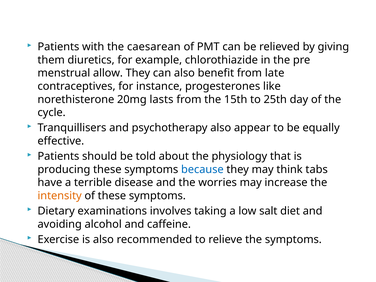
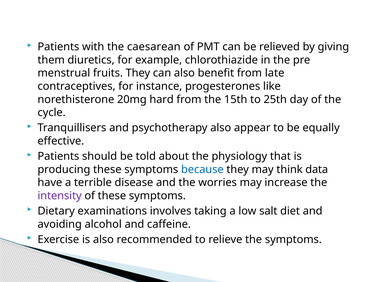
allow: allow -> fruits (108, 73)
lasts: lasts -> hard (162, 99)
tabs: tabs -> data (317, 169)
intensity colour: orange -> purple (60, 196)
